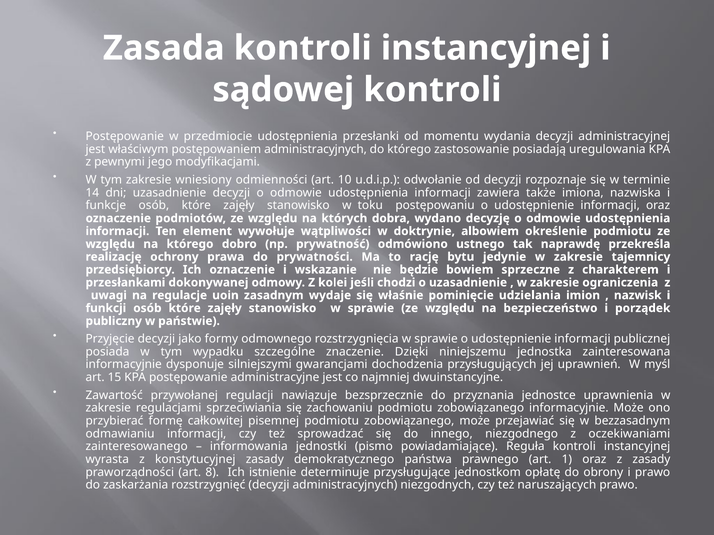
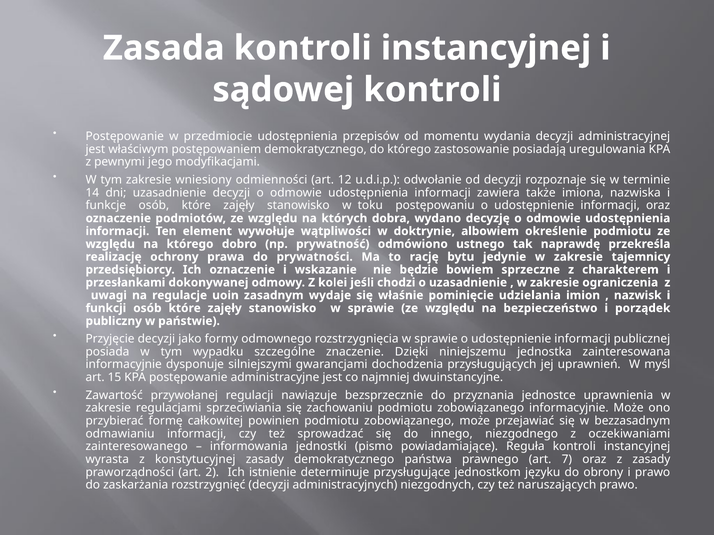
przesłanki: przesłanki -> przepisów (371, 136)
postępowaniem administracyjnych: administracyjnych -> demokratycznego (316, 149)
10: 10 -> 12 (345, 180)
pisemnej: pisemnej -> powinien (274, 421)
1: 1 -> 7 (567, 460)
8: 8 -> 2 (212, 473)
opłatę: opłatę -> języku (543, 473)
